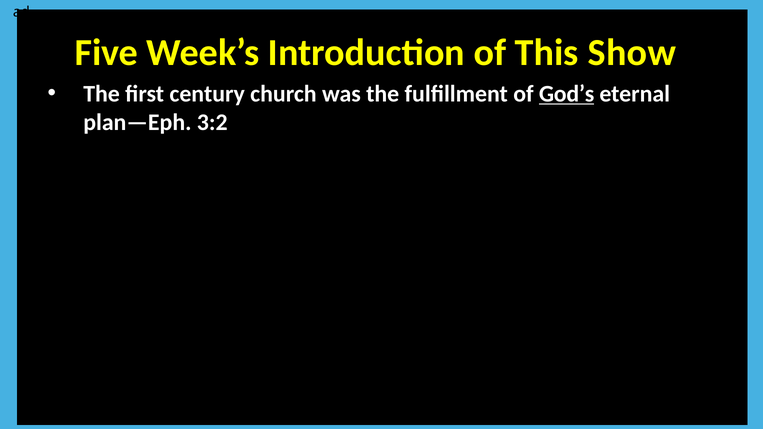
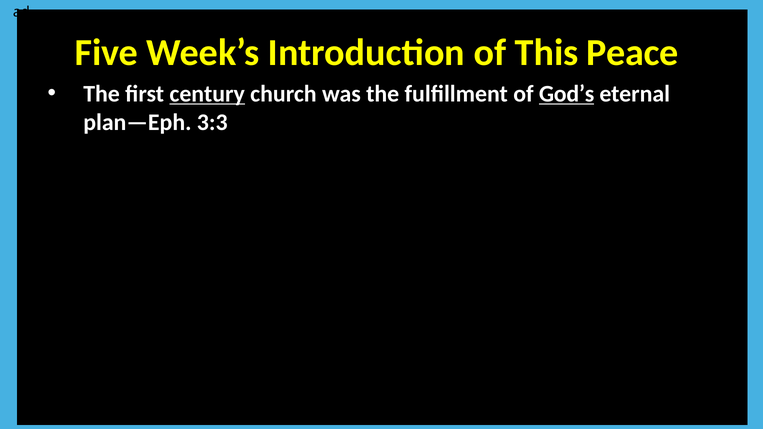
Show: Show -> Peace (632, 53)
century underline: none -> present (207, 94)
3:2: 3:2 -> 3:3 (212, 122)
